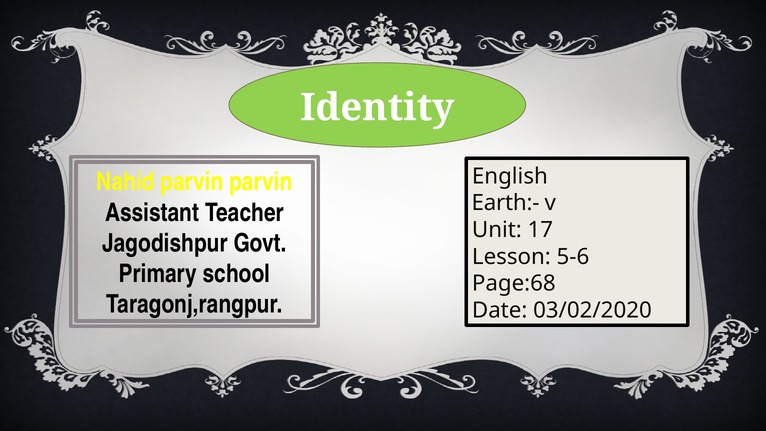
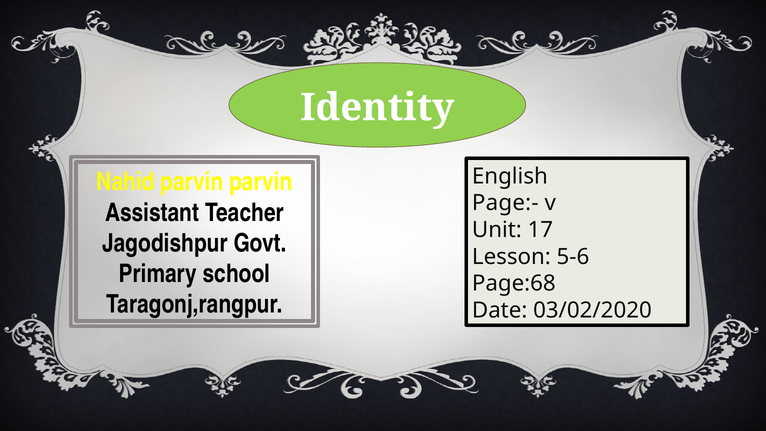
Earth:-: Earth:- -> Page:- (505, 203)
